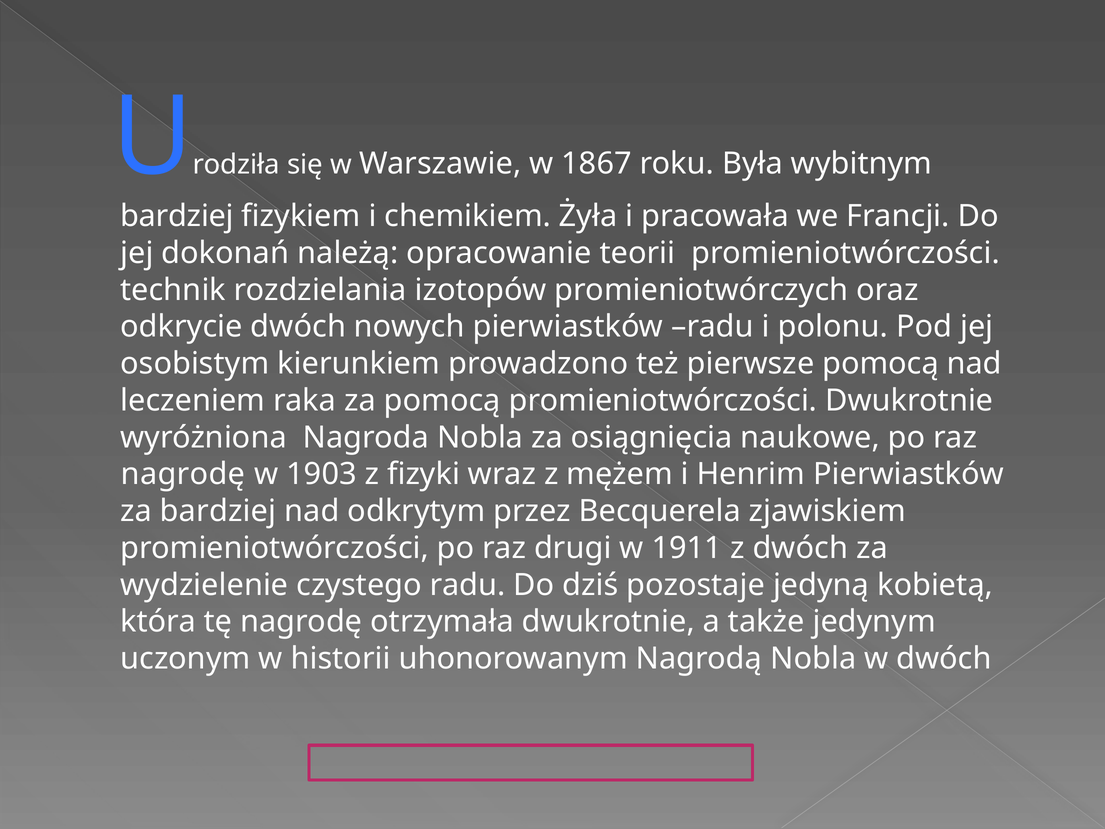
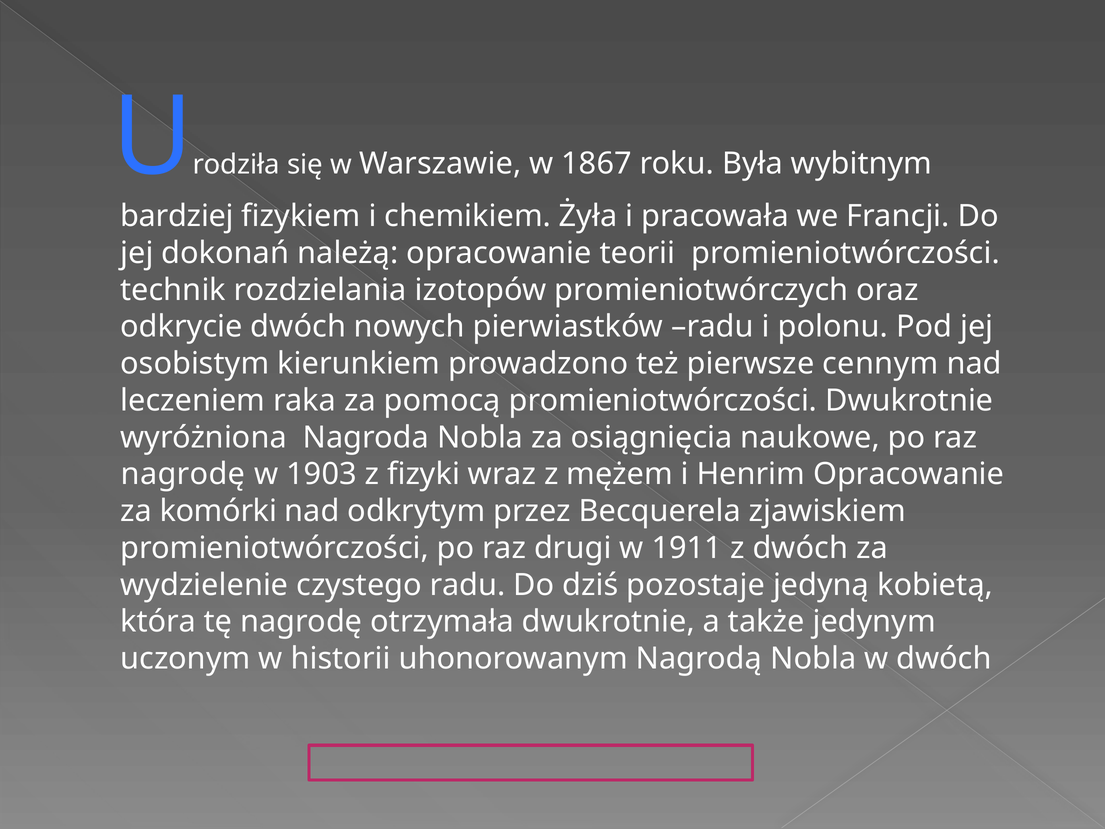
pomocą: pomocą -> cennym (880, 364)
Pierwiastków: Pierwiastków -> Opracowanie (909, 474)
za bardziej: bardziej -> komórki (218, 511)
